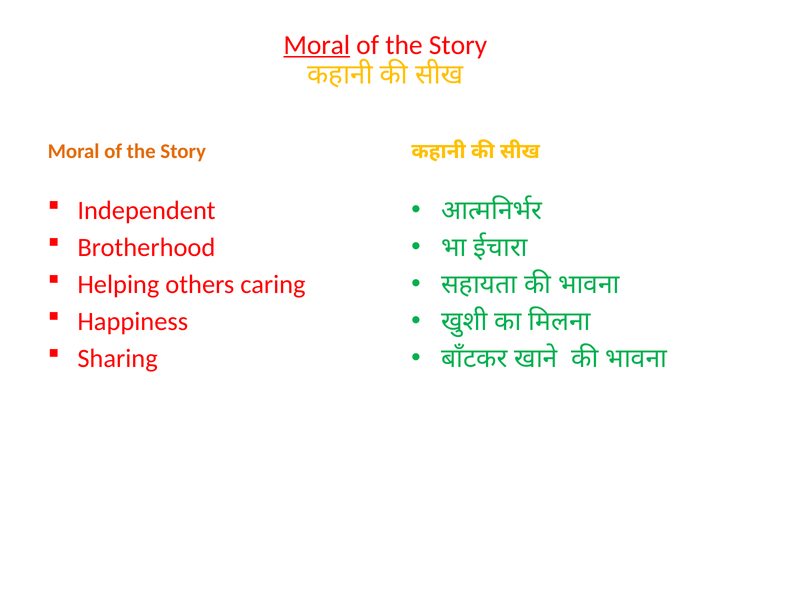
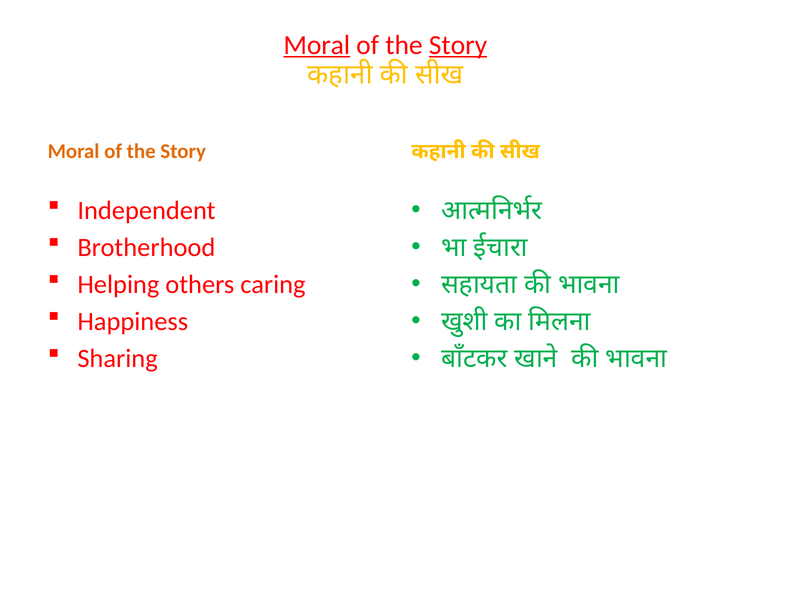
Story underline: none -> present (458, 45)
